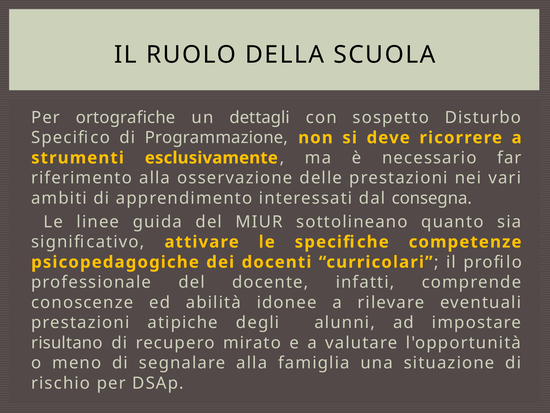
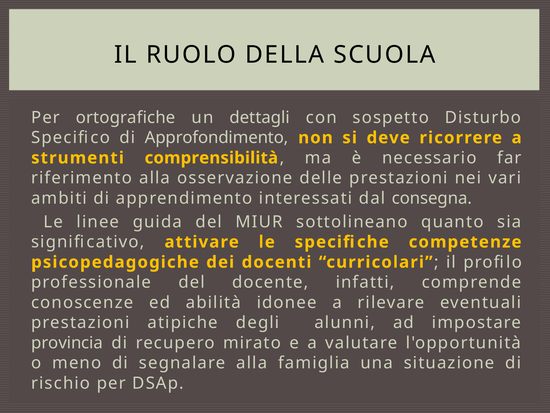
Programmazione: Programmazione -> Approfondimento (217, 138)
esclusivamente: esclusivamente -> comprensibilità (211, 158)
risultano: risultano -> provincia (67, 343)
